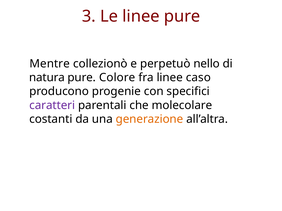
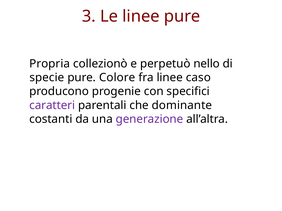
Mentre: Mentre -> Propria (50, 64)
natura: natura -> specie (47, 78)
molecolare: molecolare -> dominante (182, 105)
generazione colour: orange -> purple (150, 119)
